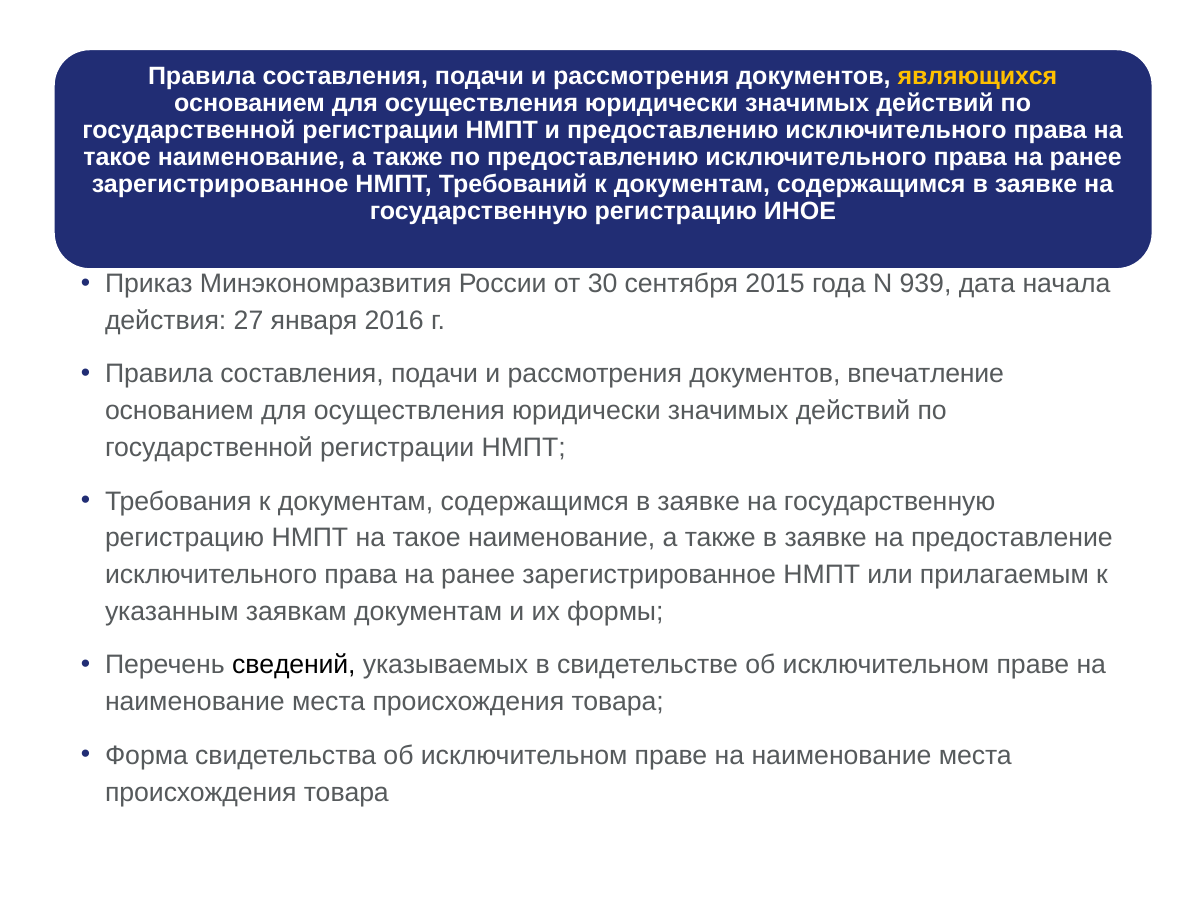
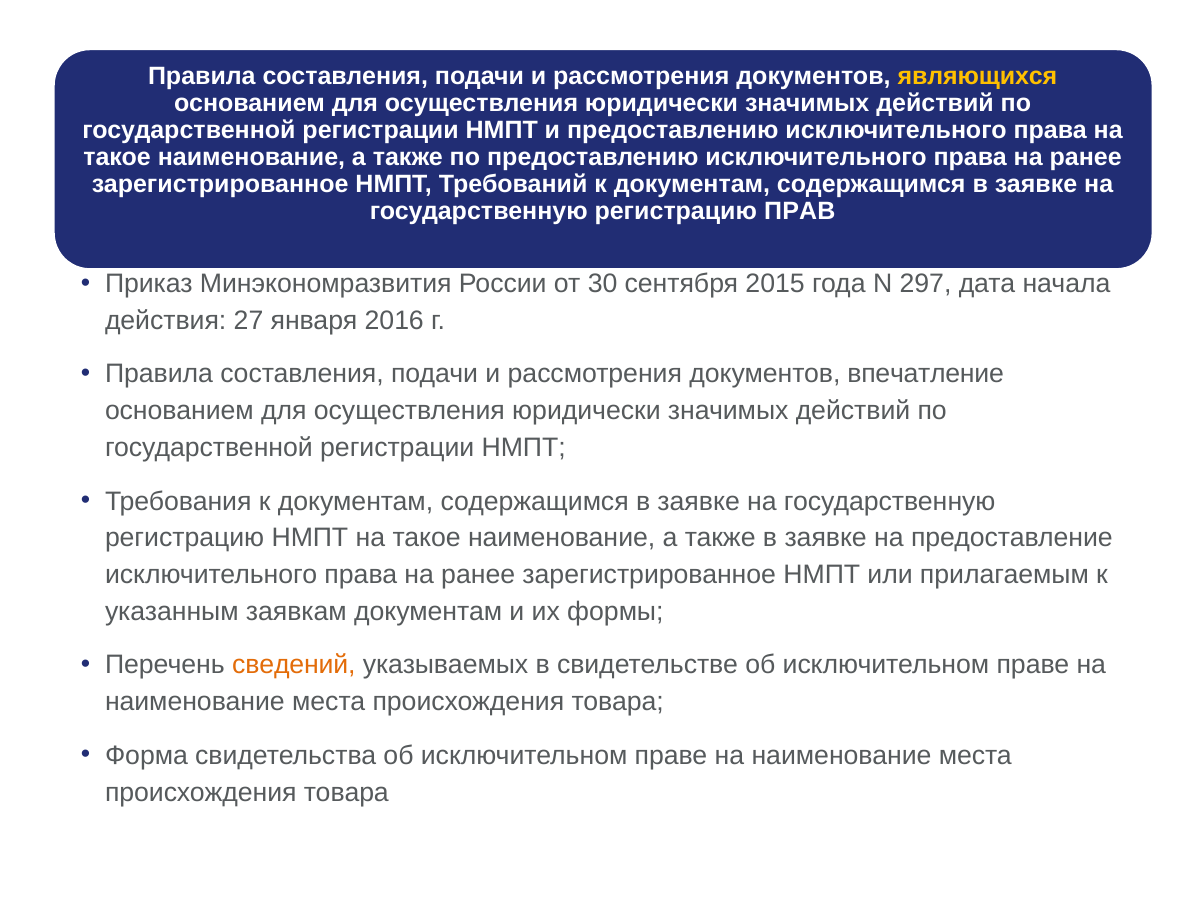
ИНОЕ: ИНОЕ -> ПРАВ (800, 212)
939: 939 -> 297 (926, 284)
сведений colour: black -> orange (294, 665)
